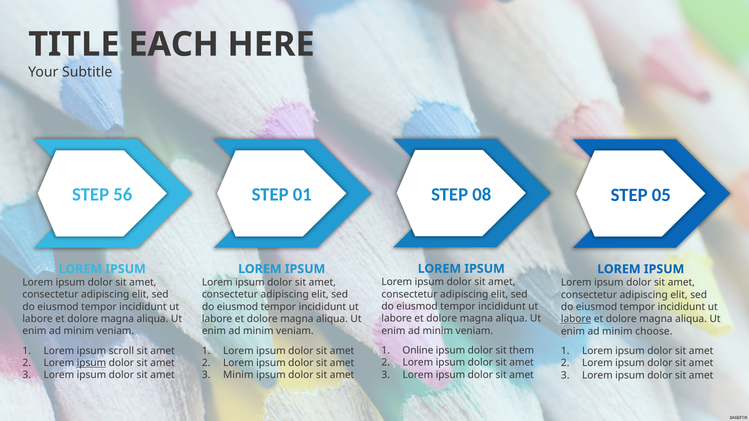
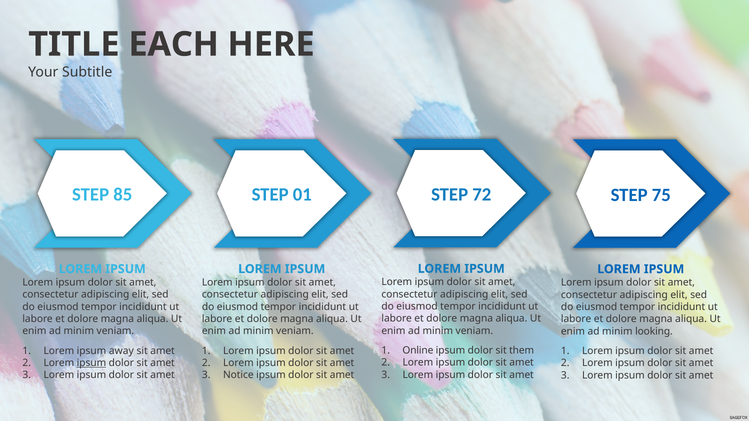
08: 08 -> 72 (482, 195)
56: 56 -> 85 (123, 195)
05: 05 -> 75 (661, 195)
labore underline: present -> none (576, 319)
choose: choose -> looking (654, 331)
scroll: scroll -> away (121, 351)
Minim: Minim -> Notice (238, 375)
